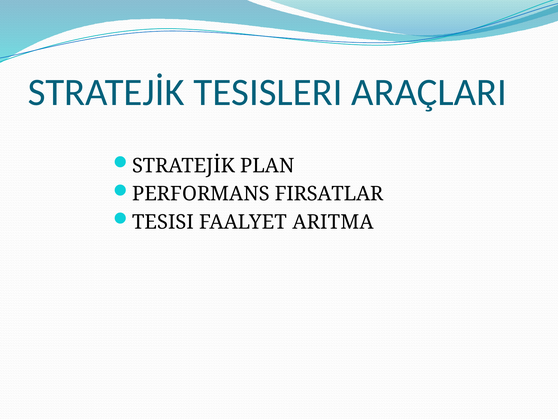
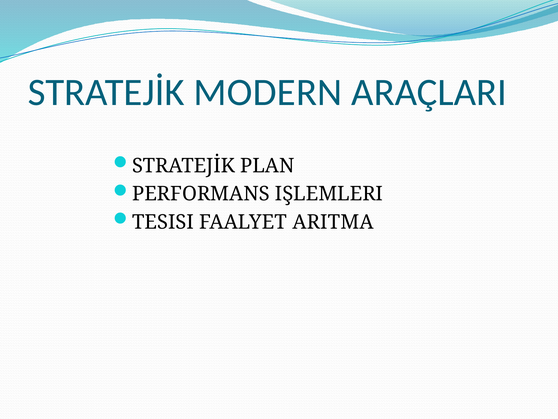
TESISLERI: TESISLERI -> MODERN (268, 92)
FIRSATLAR: FIRSATLAR -> IŞLEMLERI (329, 194)
